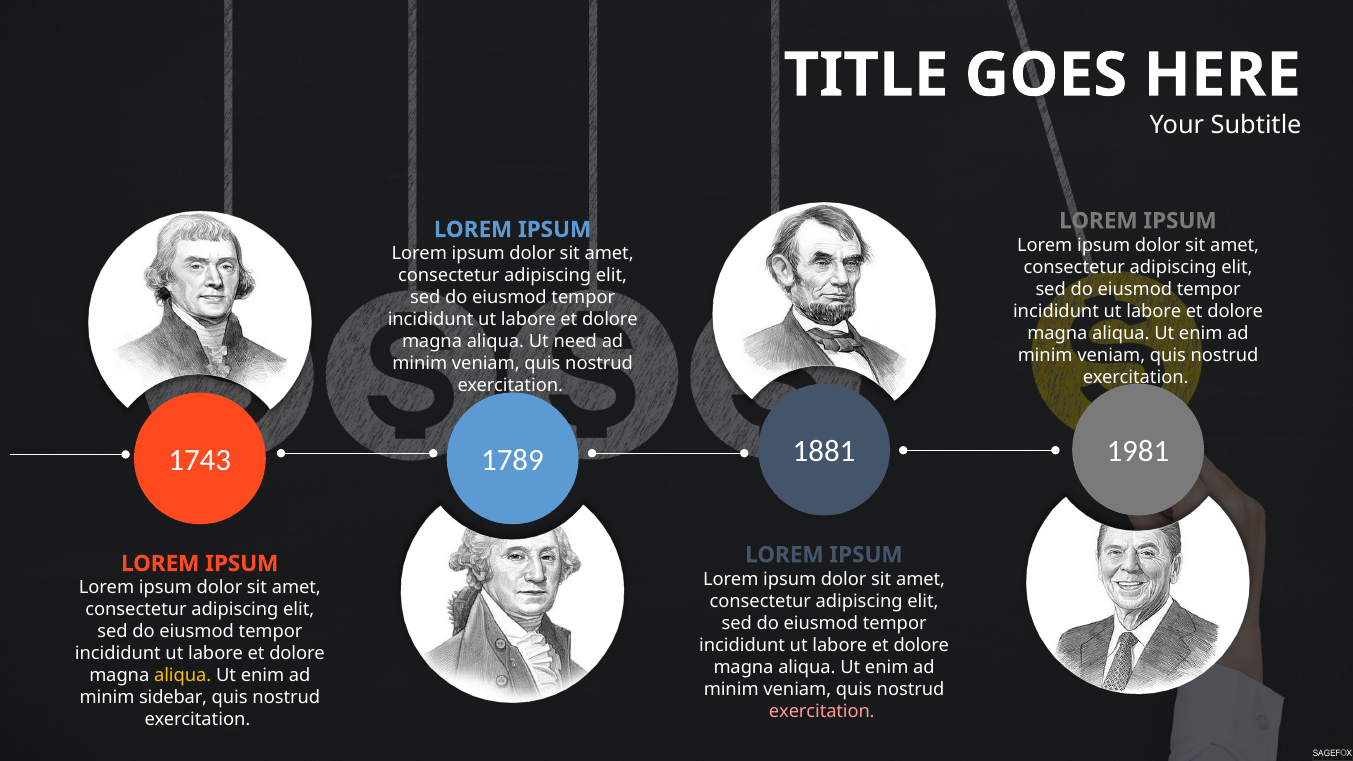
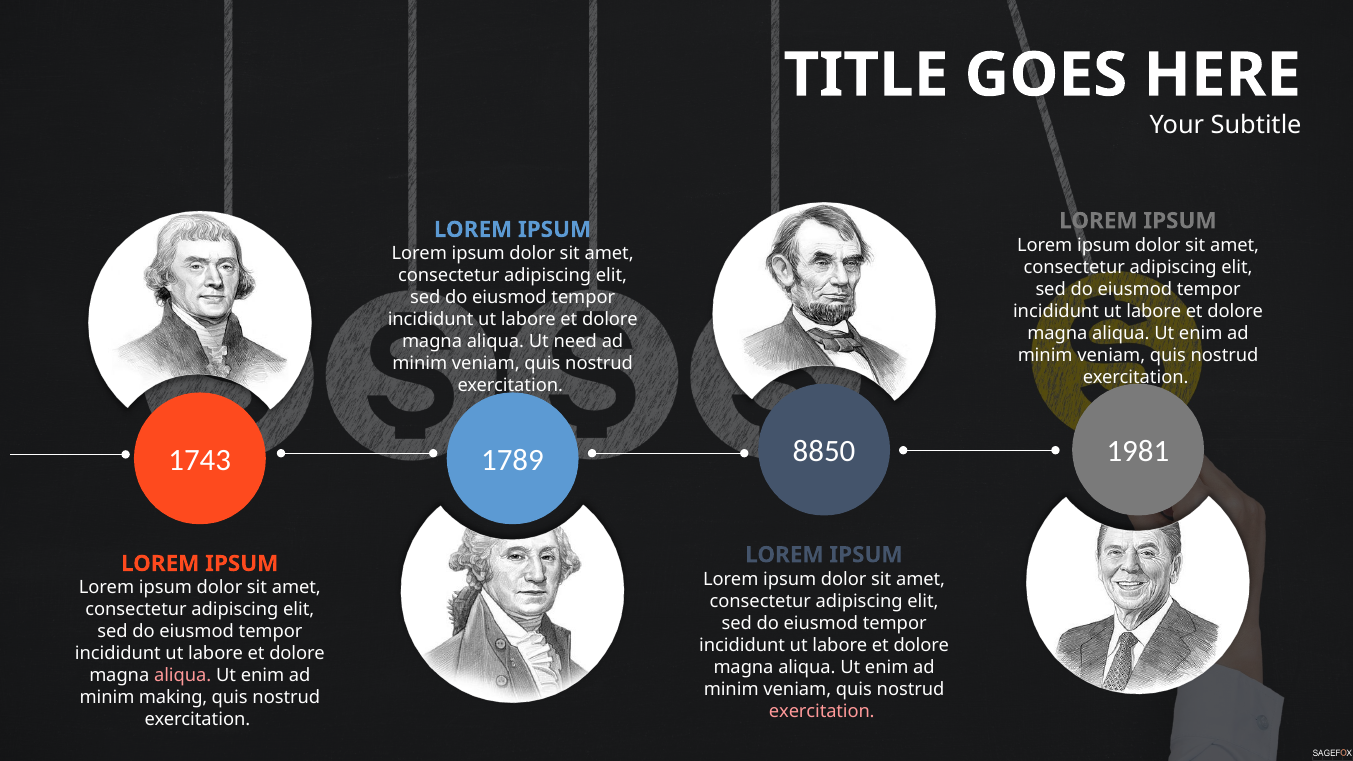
1881: 1881 -> 8850 (824, 452)
aliqua colour: yellow -> pink (183, 676)
sidebar: sidebar -> making (173, 698)
